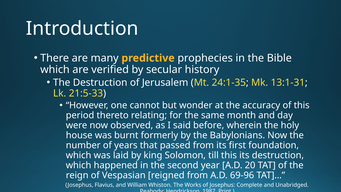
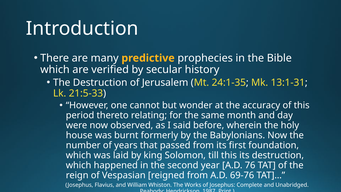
20: 20 -> 76 (250, 165)
69-96: 69-96 -> 69-76 (242, 175)
